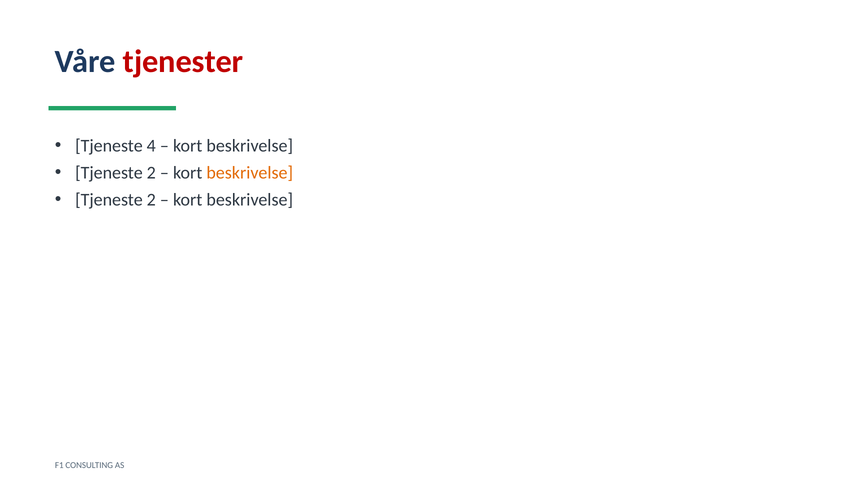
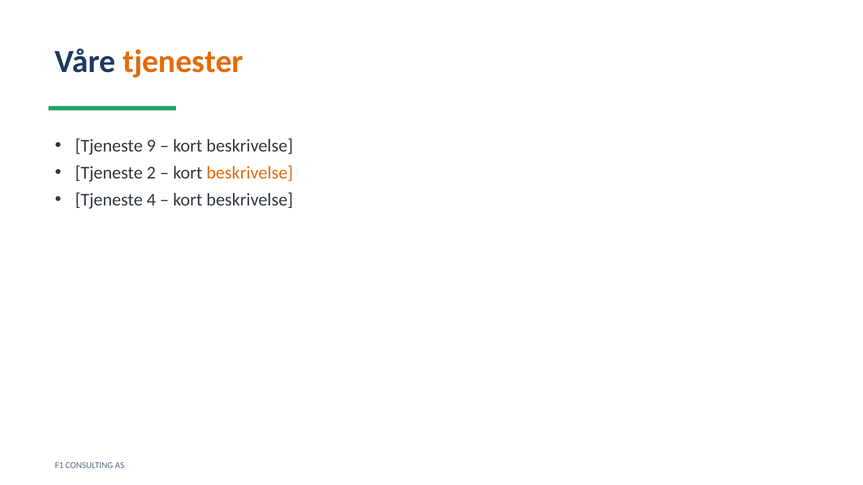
tjenester colour: red -> orange (183, 62)
4: 4 -> 9 (151, 146)
2: 2 -> 4 (151, 200)
